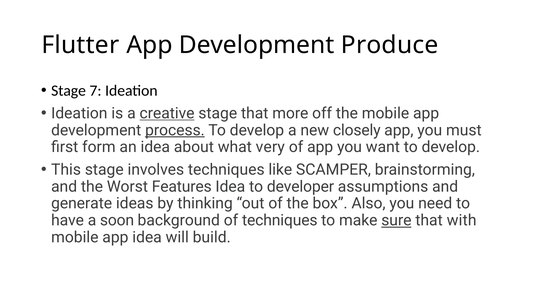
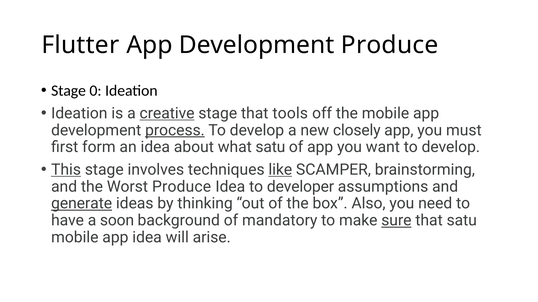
7: 7 -> 0 (96, 91)
more: more -> tools (290, 114)
what very: very -> satu (270, 147)
This underline: none -> present (66, 170)
like underline: none -> present (280, 170)
Worst Features: Features -> Produce (182, 187)
generate underline: none -> present (82, 204)
of techniques: techniques -> mandatory (280, 221)
that with: with -> satu (462, 221)
build: build -> arise (212, 238)
